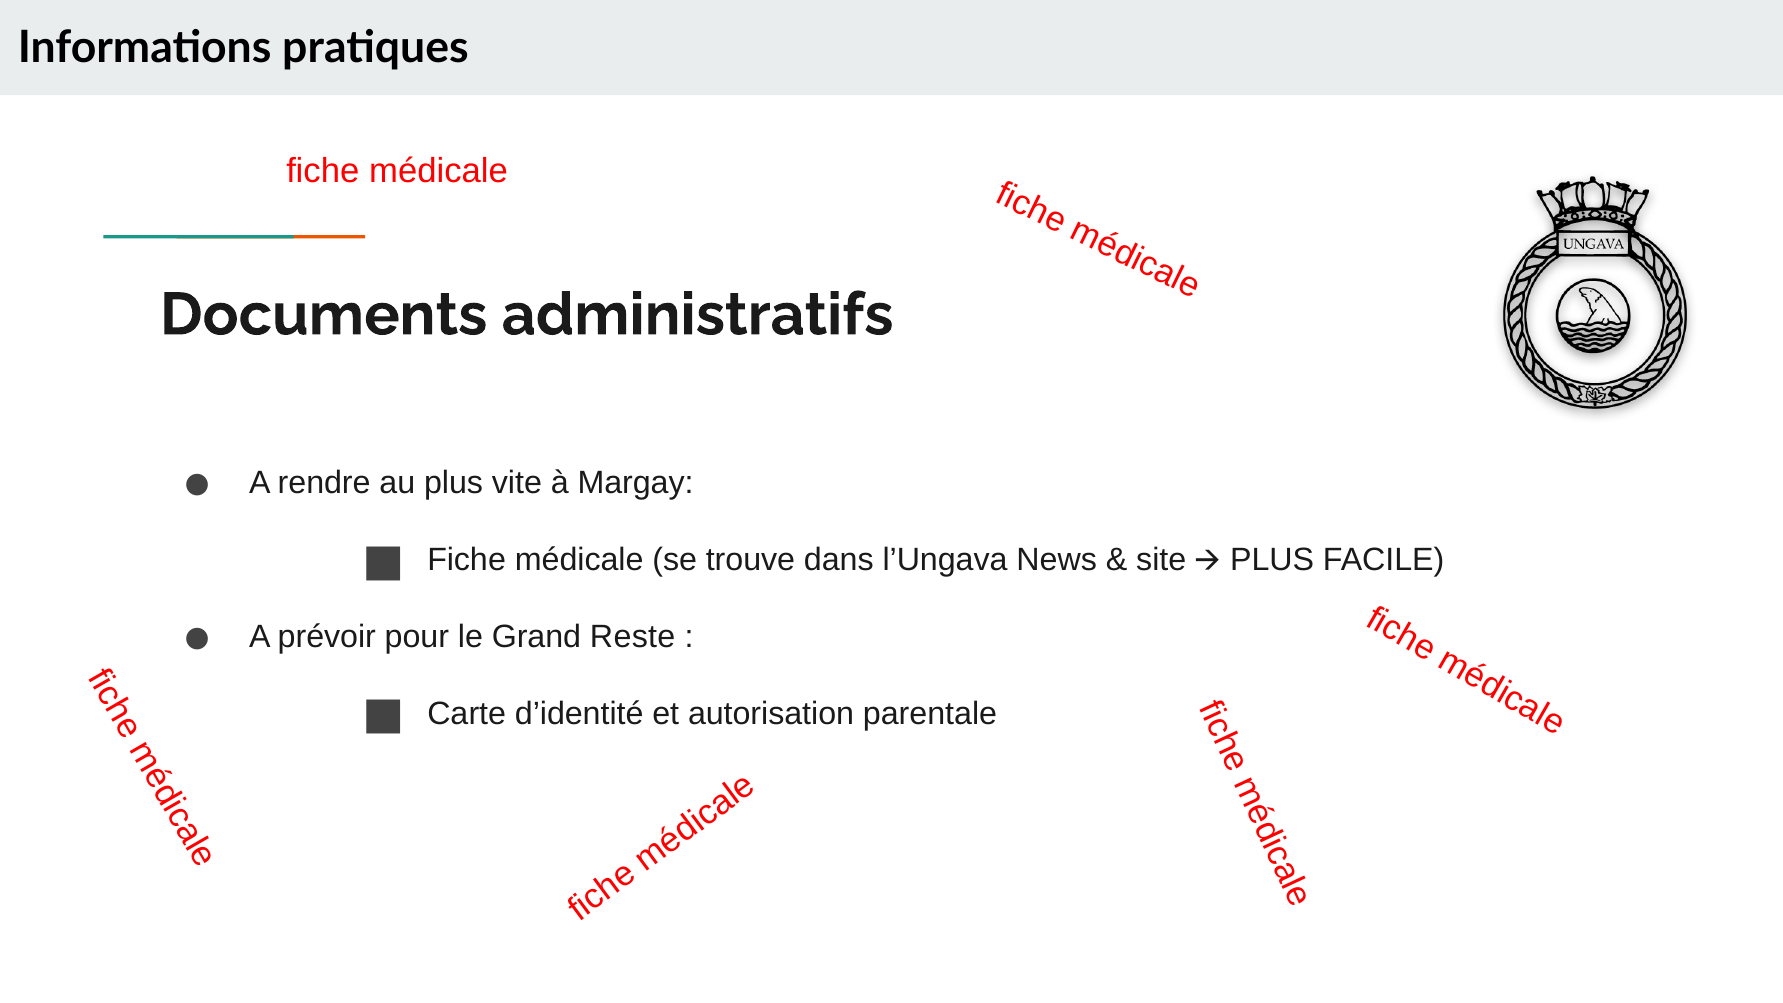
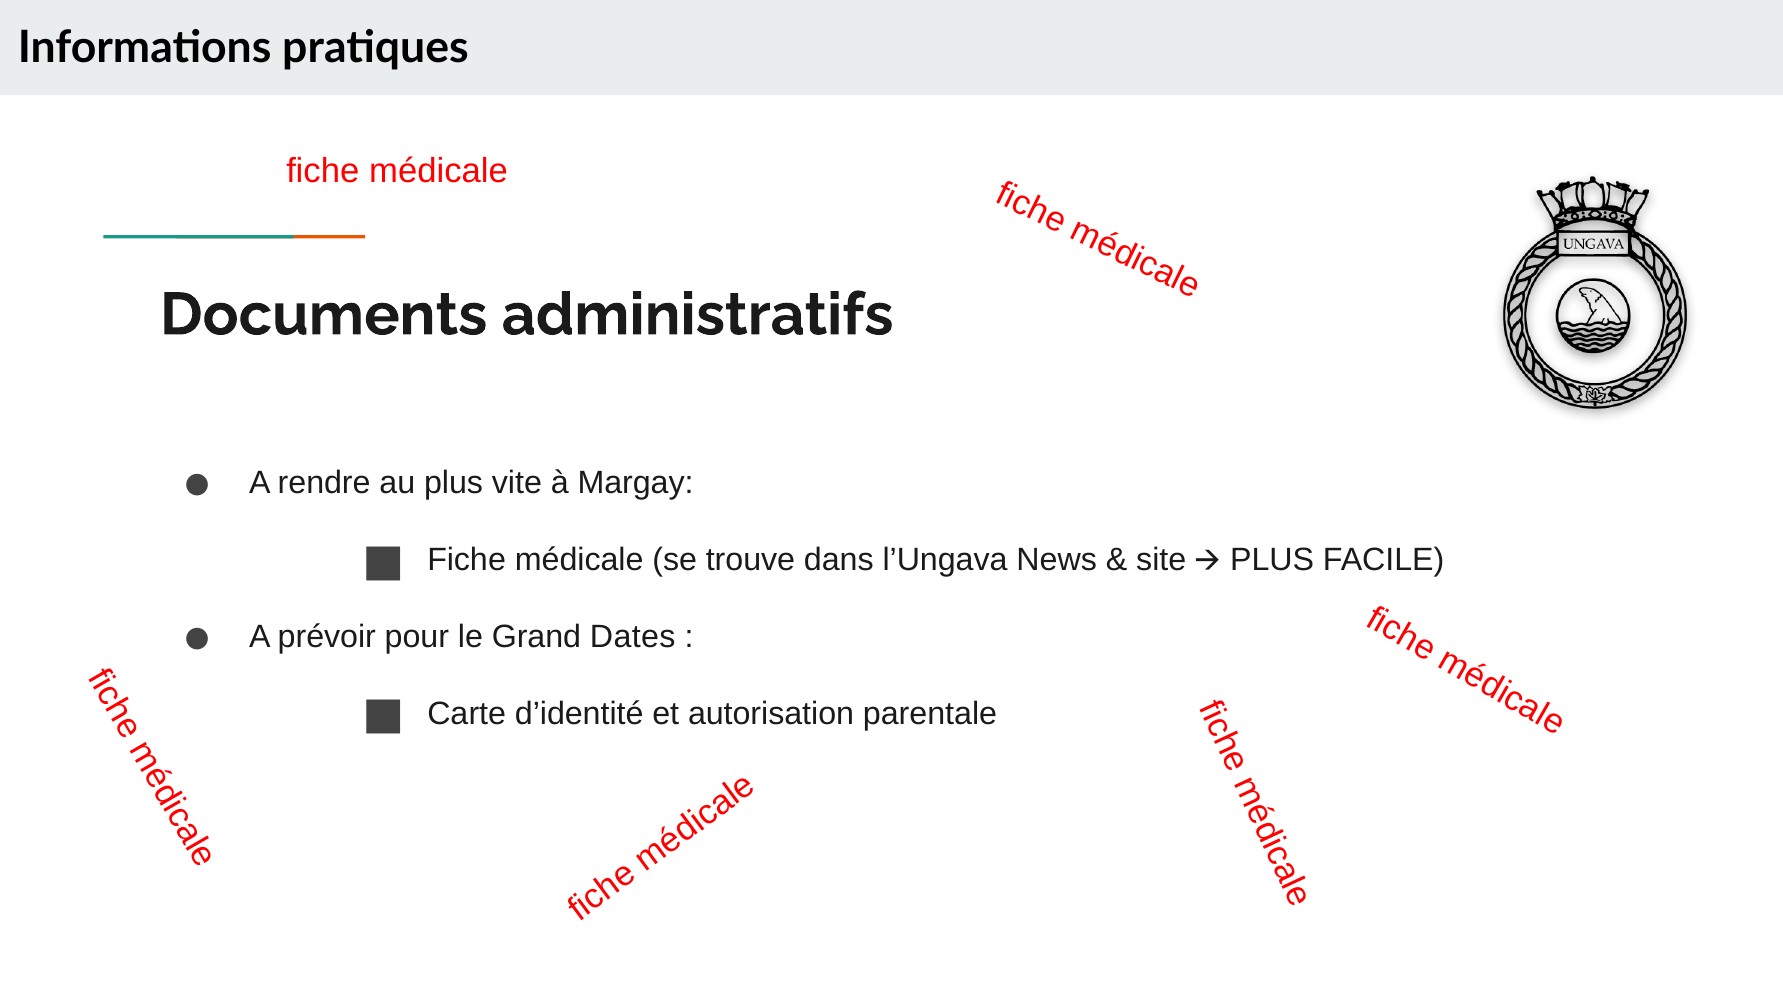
Reste: Reste -> Dates (633, 637)
